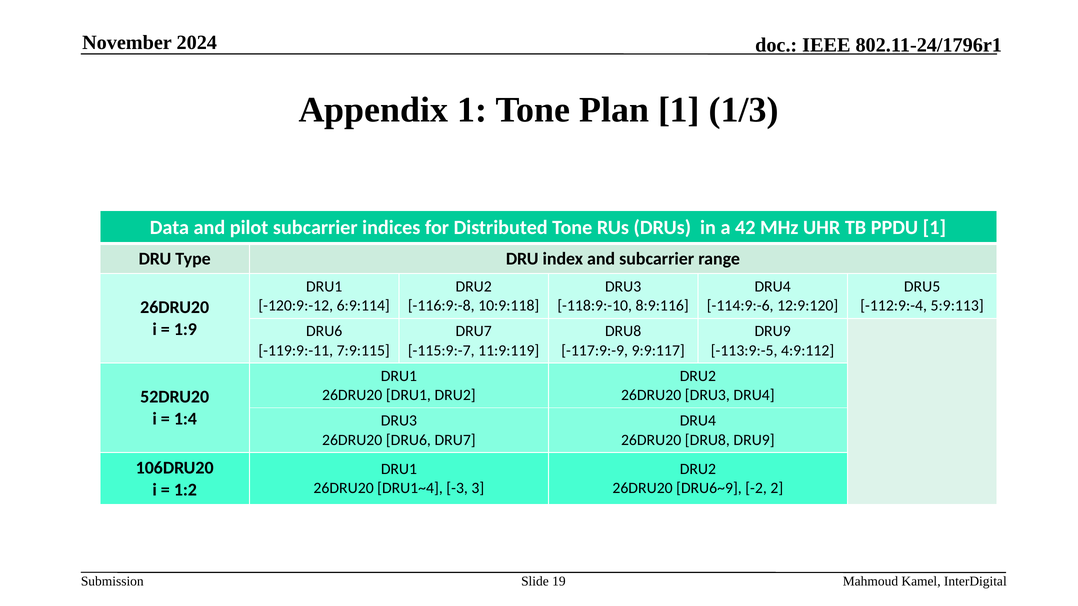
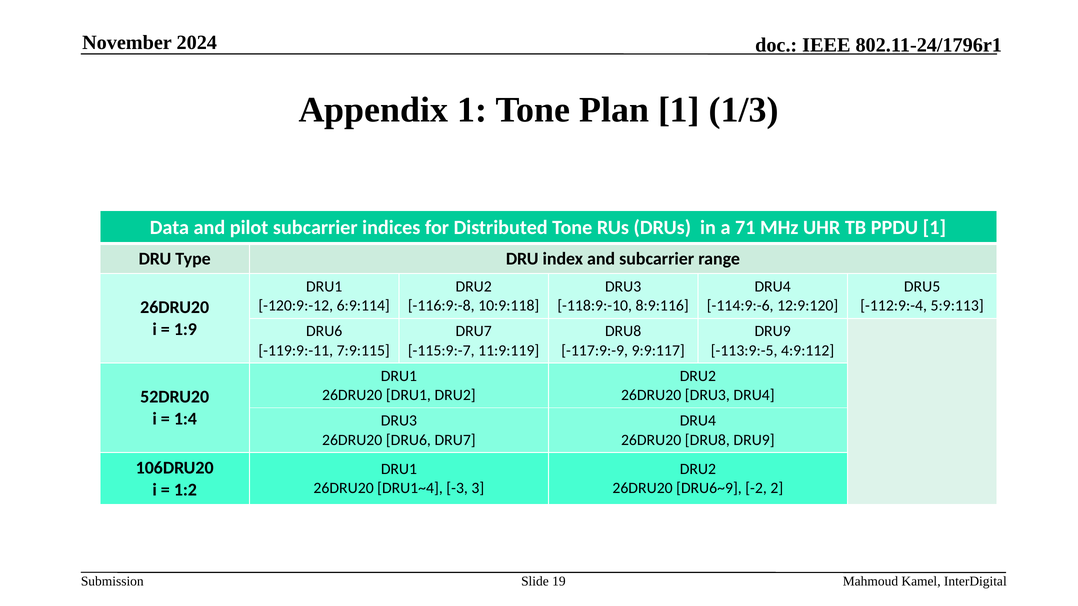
42: 42 -> 71 (745, 228)
